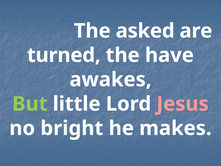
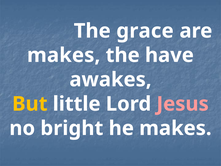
asked: asked -> grace (145, 31)
turned: turned -> makes (64, 55)
But colour: light green -> yellow (30, 104)
